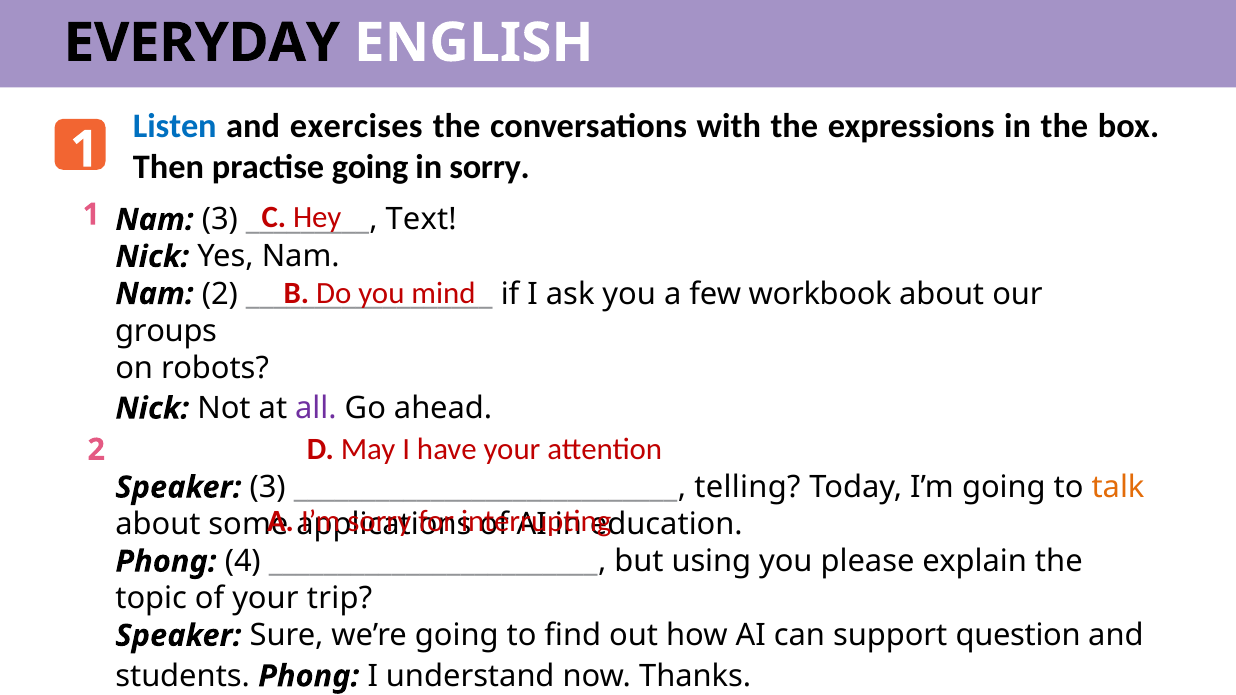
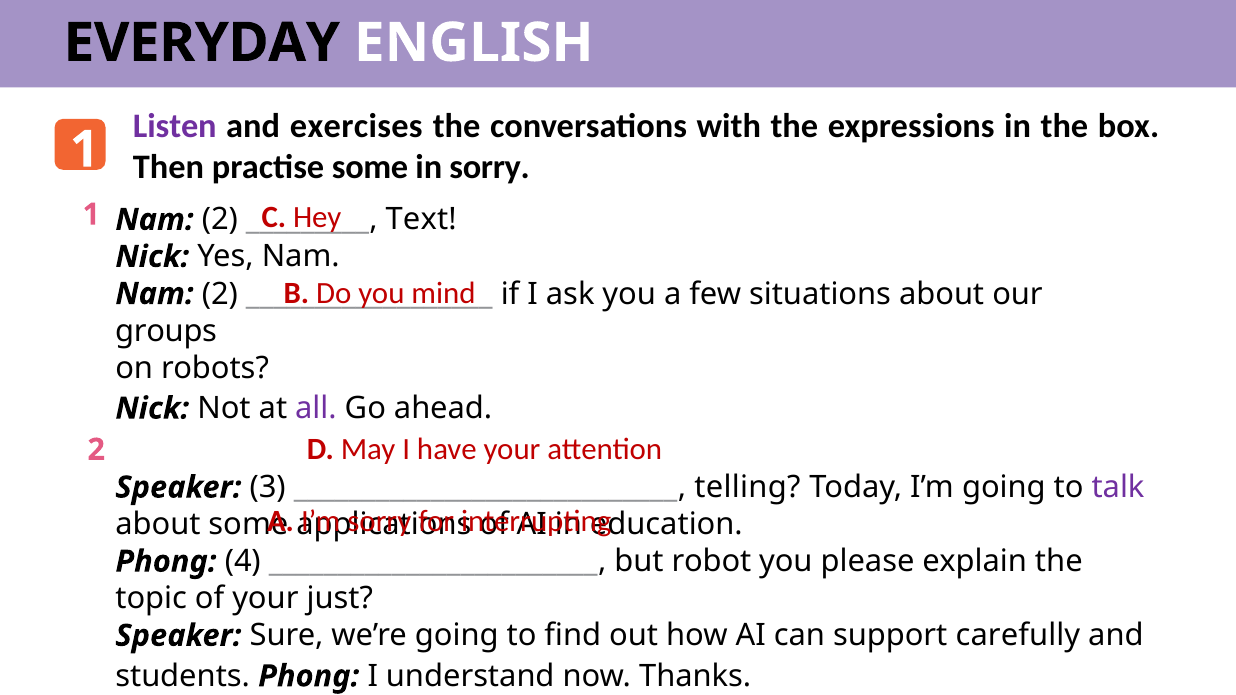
Listen colour: blue -> purple (175, 126)
practise going: going -> some (370, 168)
3: 3 -> 2 (220, 220)
workbook: workbook -> situations (820, 294)
talk colour: orange -> purple (1118, 488)
using: using -> robot (711, 562)
trip: trip -> just (340, 599)
question: question -> carefully (1018, 636)
